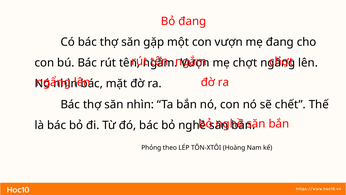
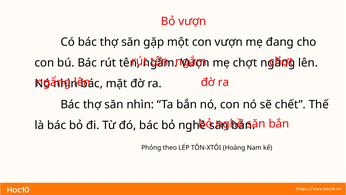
Bỏ đang: đang -> vượn (192, 21)
